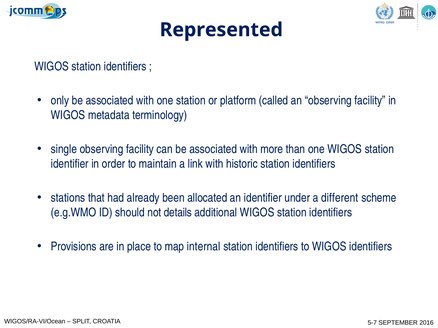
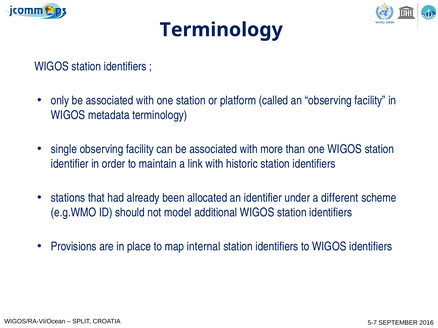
Represented: Represented -> Terminology (221, 30)
details: details -> model (178, 213)
